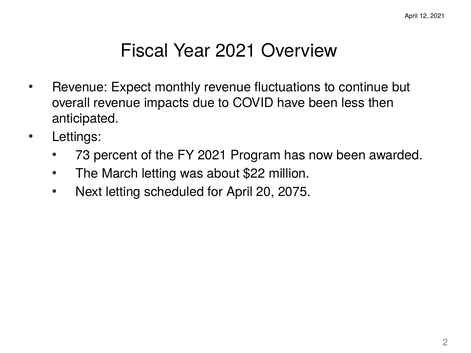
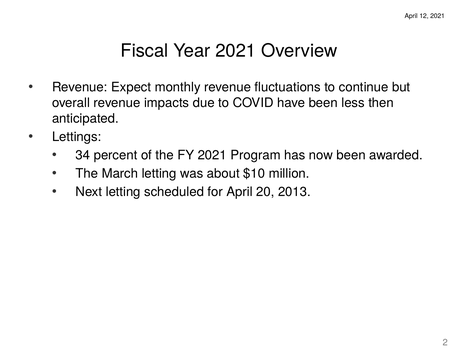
73: 73 -> 34 (83, 155)
$22: $22 -> $10 (254, 174)
2075: 2075 -> 2013 (294, 192)
